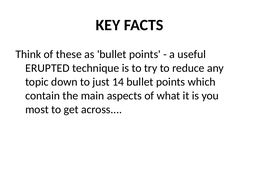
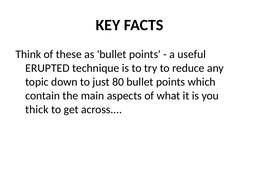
14: 14 -> 80 (118, 82)
most: most -> thick (37, 110)
